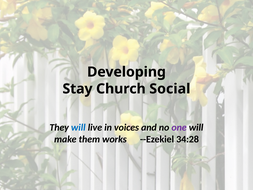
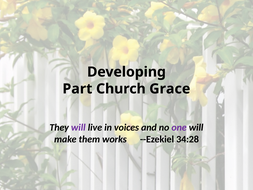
Stay: Stay -> Part (77, 89)
Social: Social -> Grace (170, 89)
will colour: blue -> purple (78, 127)
